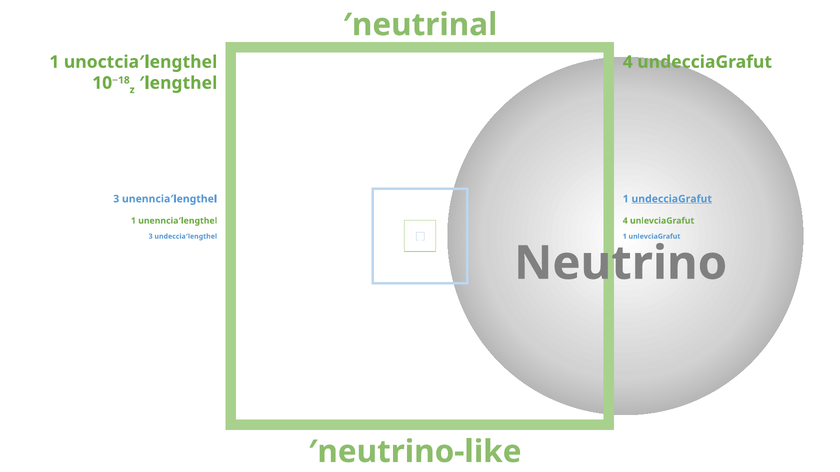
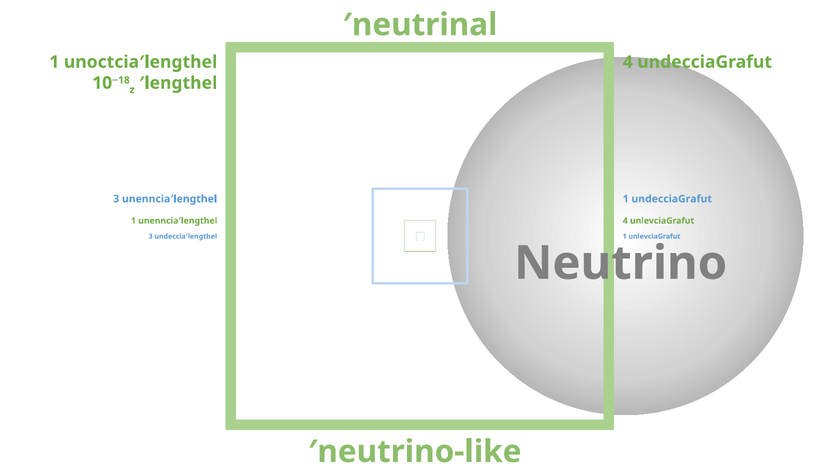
undecciaGrafut underline: present -> none (672, 199)
